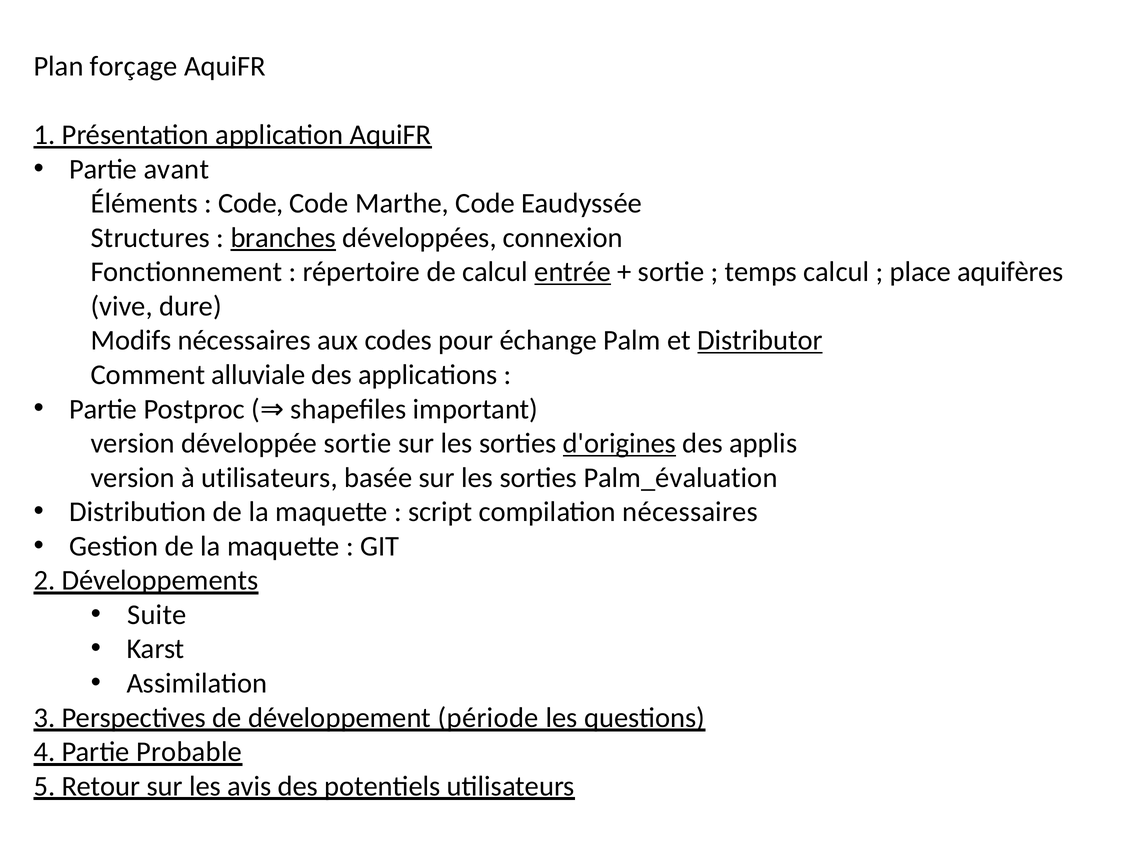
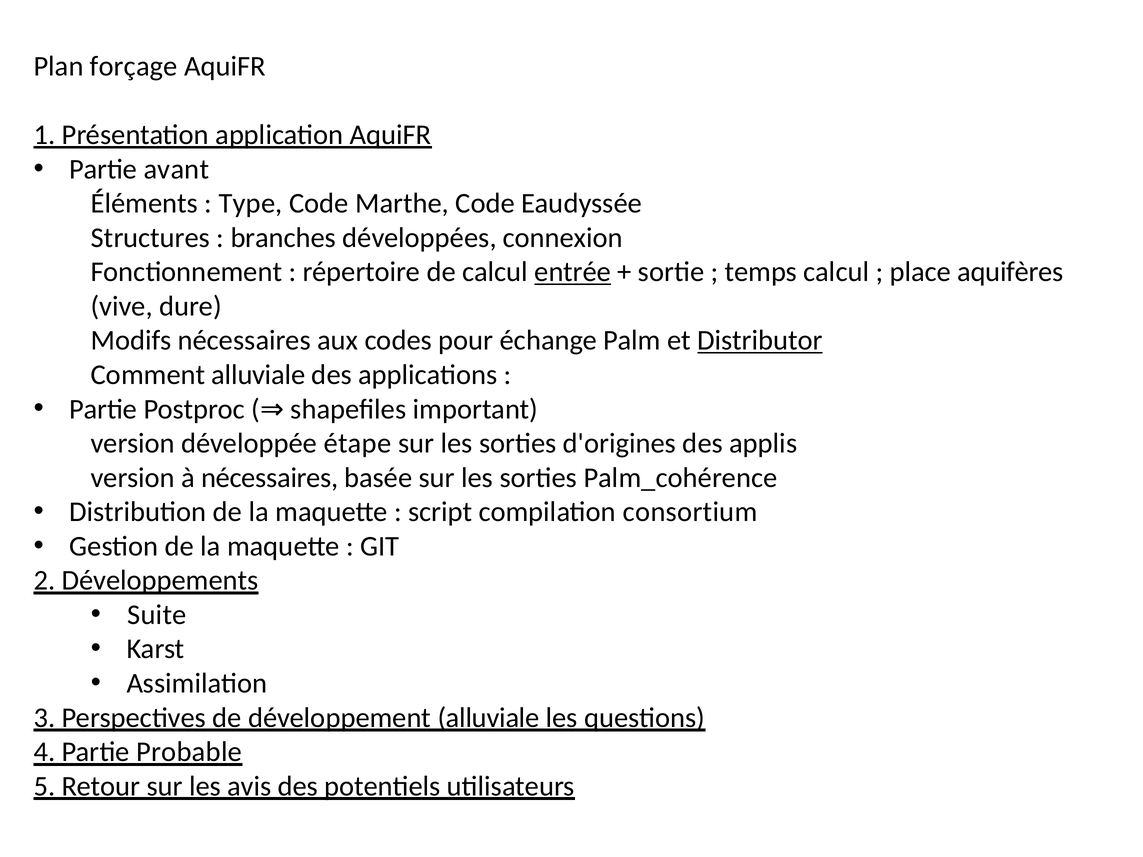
Code: Code -> Type (251, 203)
branches underline: present -> none (283, 238)
développée sortie: sortie -> étape (358, 443)
d'origines underline: present -> none (620, 443)
à utilisateurs: utilisateurs -> nécessaires (270, 478)
Palm_évaluation: Palm_évaluation -> Palm_cohérence (681, 478)
compilation nécessaires: nécessaires -> consortium (690, 512)
développement période: période -> alluviale (488, 718)
